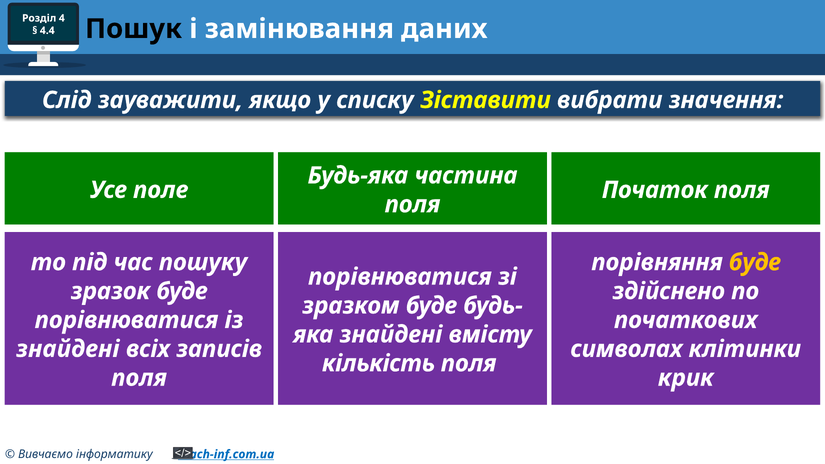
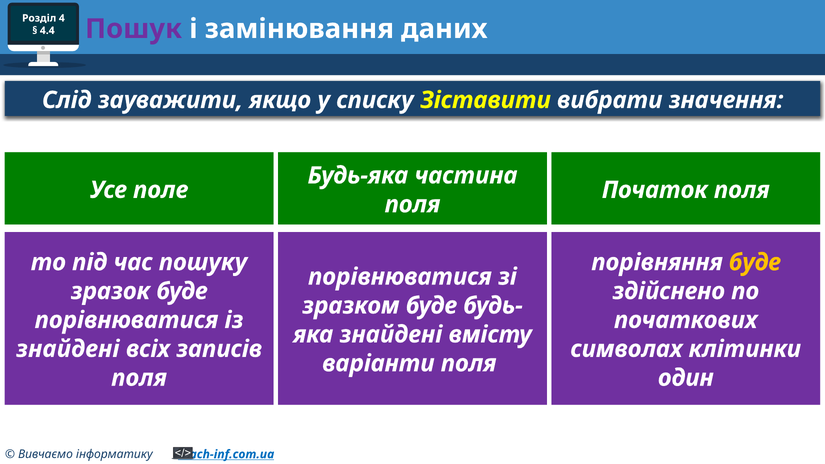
Пошук colour: black -> purple (134, 29)
кількість: кількість -> варіанти (378, 363)
крик: крик -> один (686, 378)
